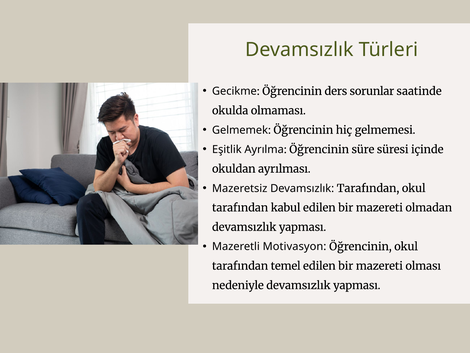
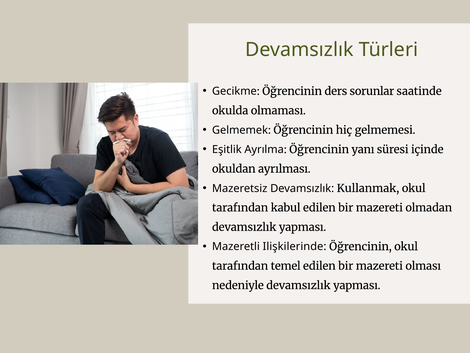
süre: süre -> yanı (363, 149)
Devamsızlık Tarafından: Tarafından -> Kullanmak (368, 188)
Motivasyon: Motivasyon -> Ilişkilerinde (295, 246)
